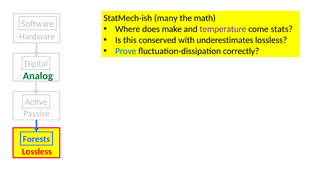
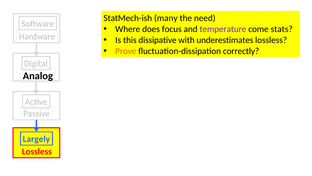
math: math -> need (205, 18)
make: make -> focus (172, 29)
conserved: conserved -> dissipative (157, 40)
Prove colour: blue -> orange (126, 51)
Analog colour: green -> black (38, 76)
Forests: Forests -> Largely (36, 139)
